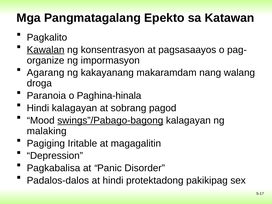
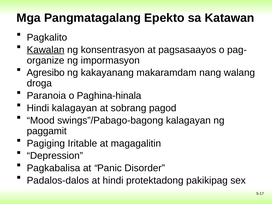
Agarang: Agarang -> Agresibo (46, 73)
swings”/Pabago-bagong underline: present -> none (110, 120)
malaking: malaking -> paggamit (47, 131)
